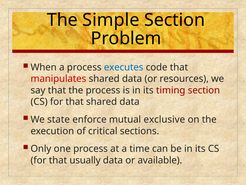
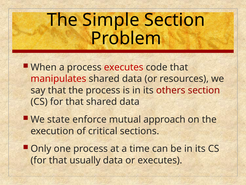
executes colour: blue -> red (124, 67)
timing: timing -> others (171, 90)
exclusive: exclusive -> approach (164, 119)
or available: available -> executes (160, 160)
